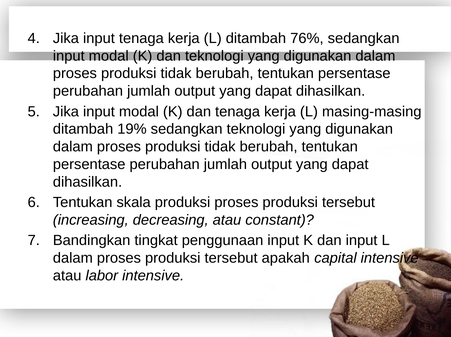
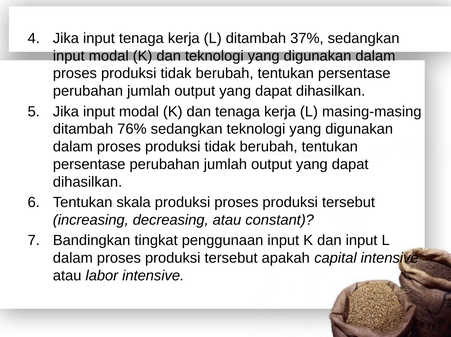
76%: 76% -> 37% (307, 38)
19%: 19% -> 76% (132, 129)
